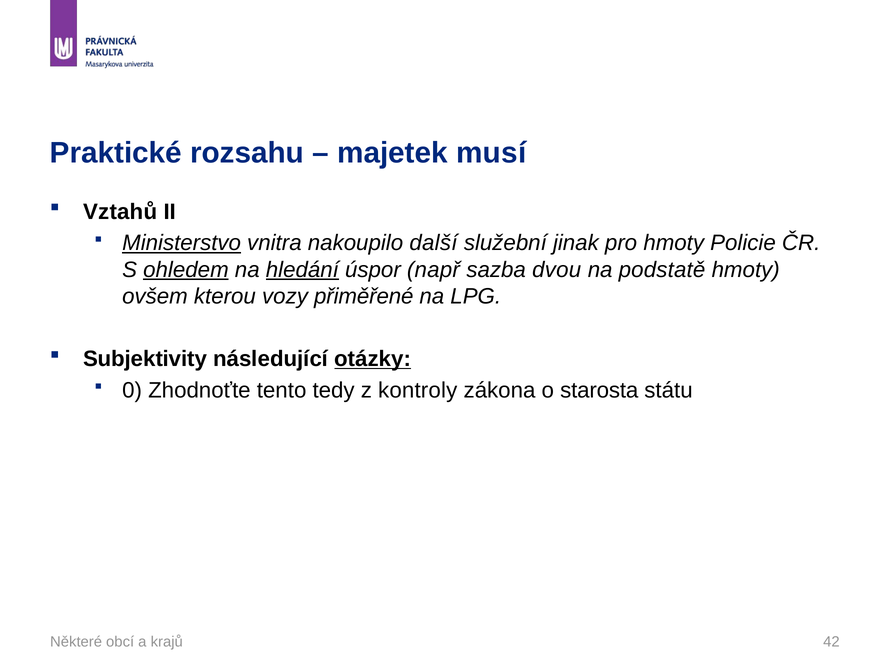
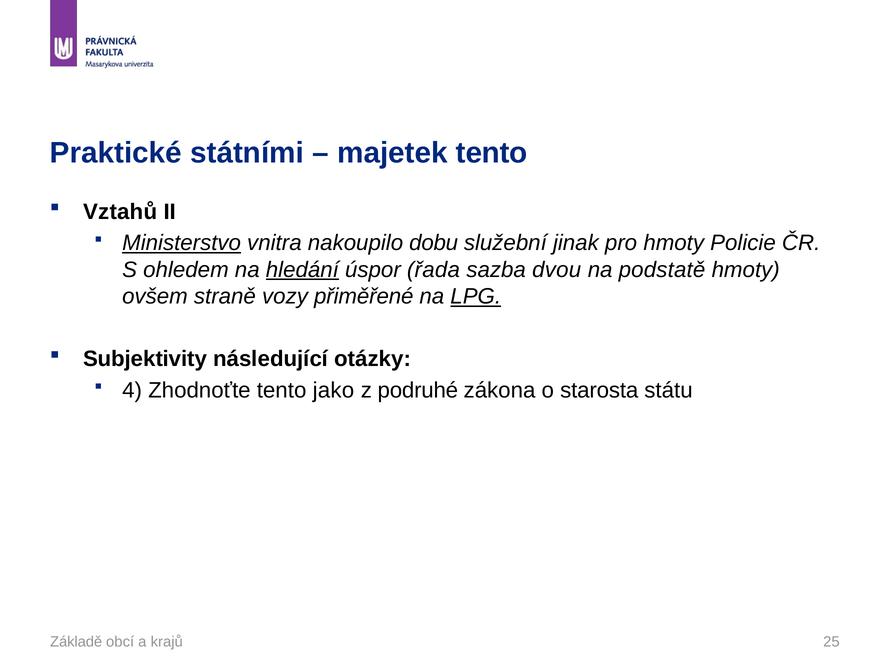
rozsahu: rozsahu -> státními (247, 153)
majetek musí: musí -> tento (492, 153)
další: další -> dobu (434, 243)
ohledem underline: present -> none (186, 270)
např: např -> řada (433, 270)
kterou: kterou -> straně (225, 297)
LPG underline: none -> present (476, 297)
otázky underline: present -> none (373, 359)
0: 0 -> 4 (132, 390)
tedy: tedy -> jako (333, 390)
kontroly: kontroly -> podruhé (418, 390)
Některé: Některé -> Základě (76, 642)
42: 42 -> 25 (831, 642)
